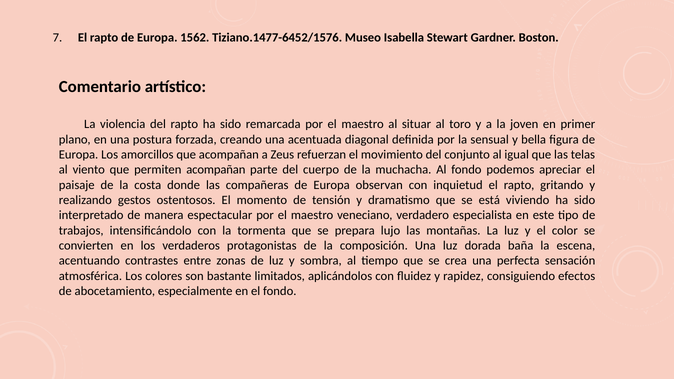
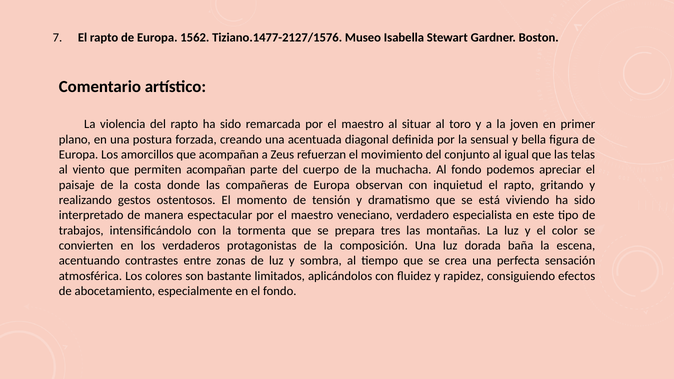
Tiziano.1477-6452/1576: Tiziano.1477-6452/1576 -> Tiziano.1477-2127/1576 (277, 38)
lujo: lujo -> tres (391, 230)
